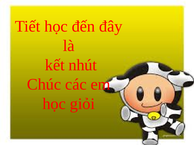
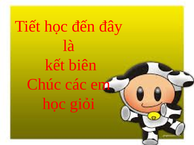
nhút: nhút -> biên (83, 65)
